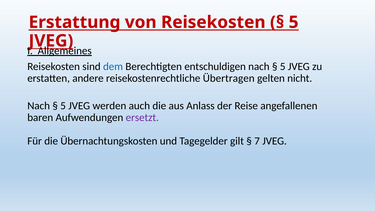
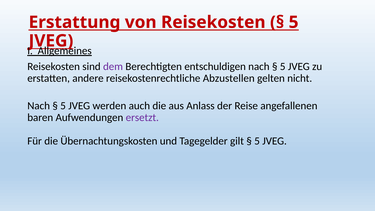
dem colour: blue -> purple (113, 66)
Übertragen: Übertragen -> Abzustellen (229, 78)
7: 7 -> 5 (257, 141)
